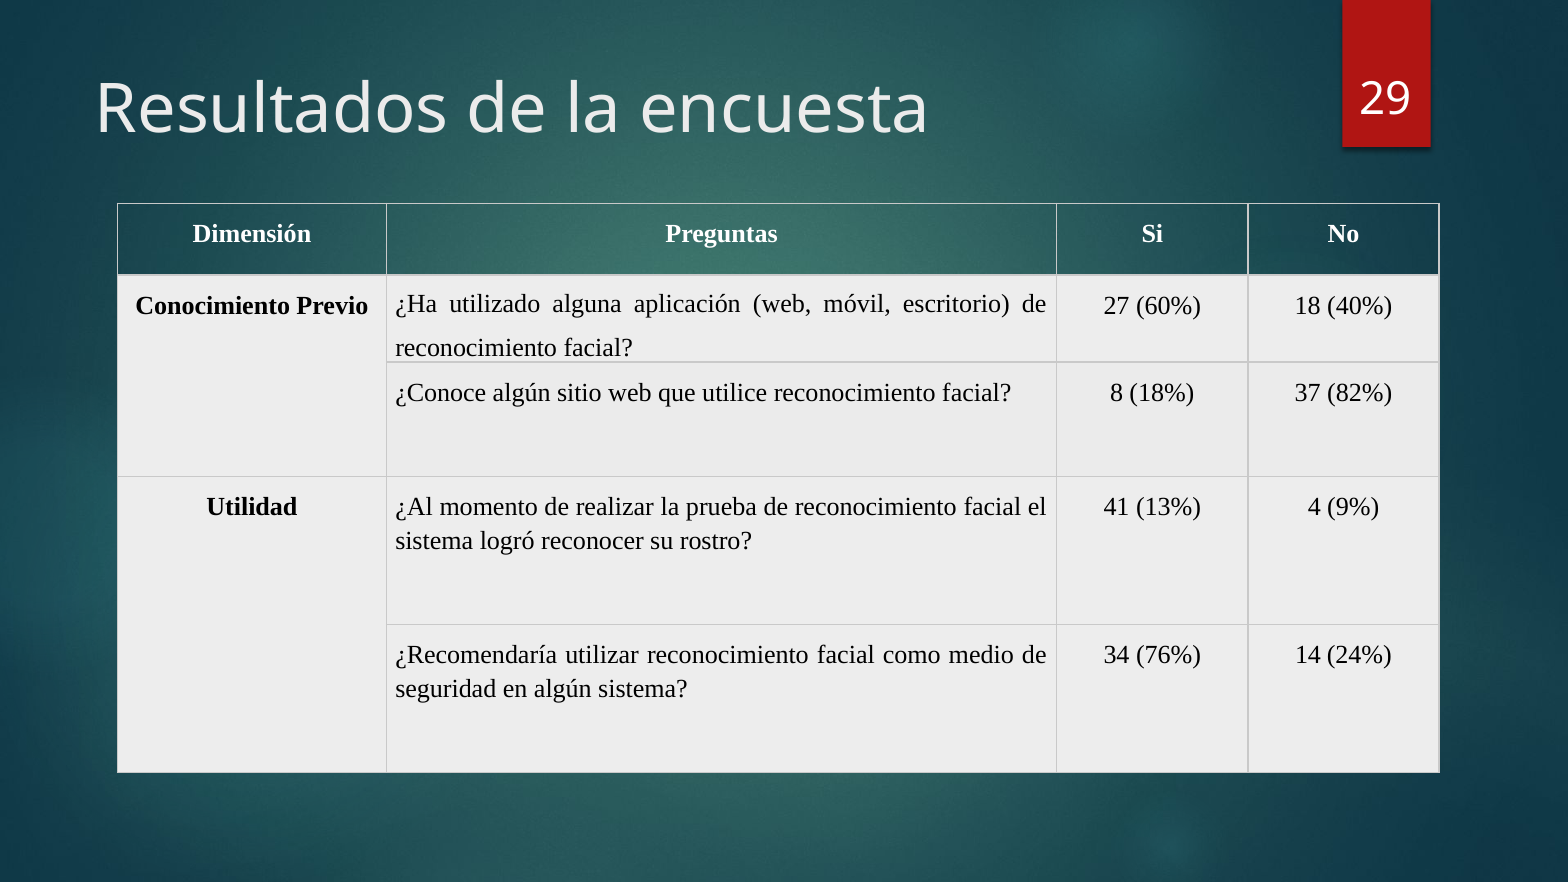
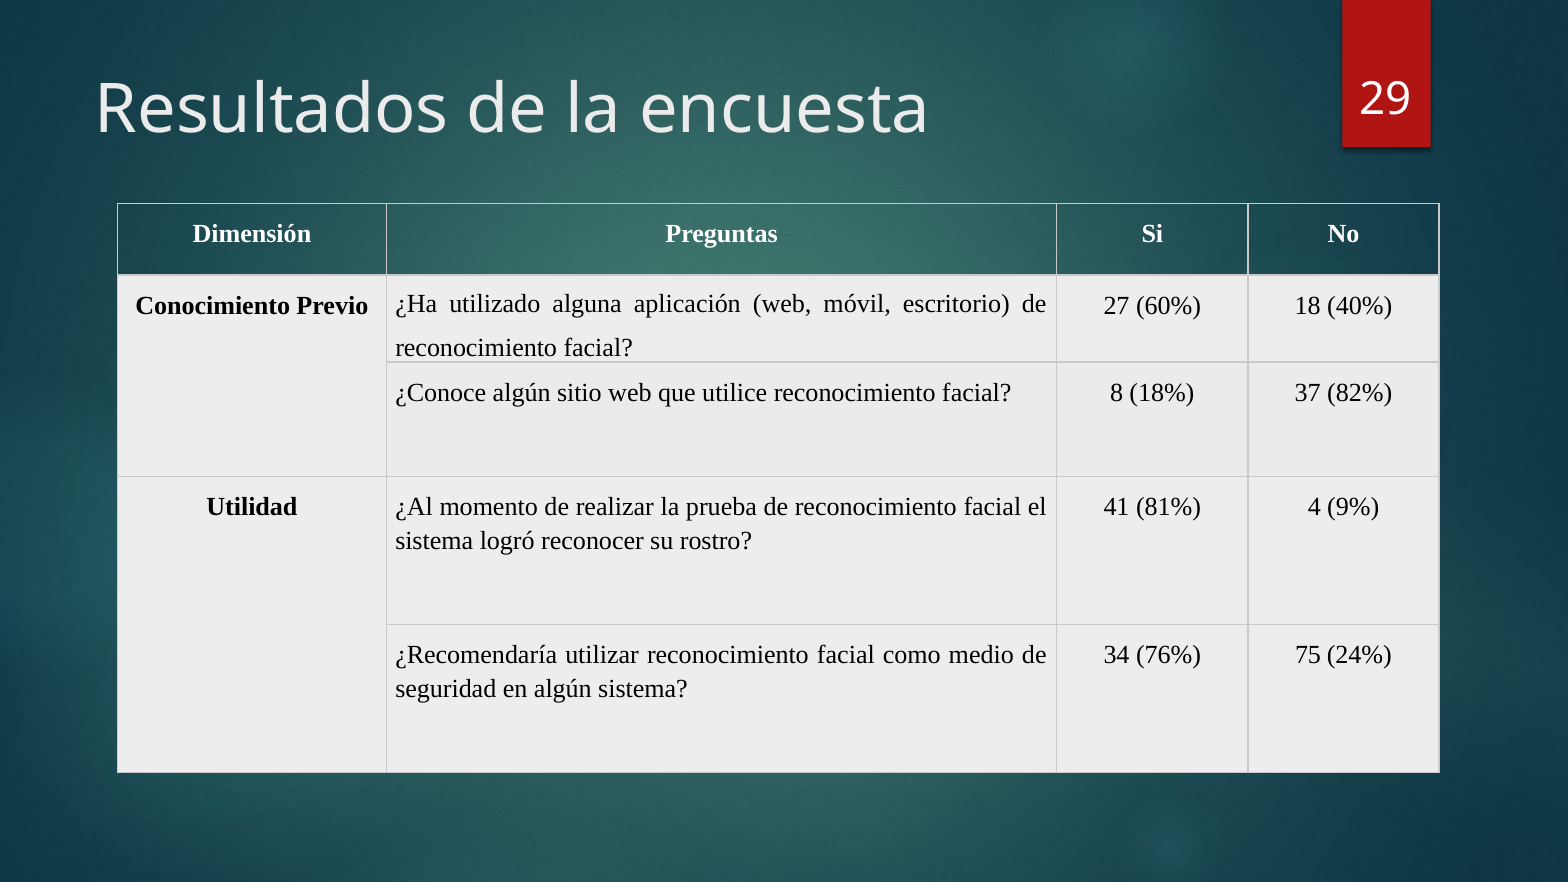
13%: 13% -> 81% (1169, 507)
14: 14 -> 75 (1308, 655)
